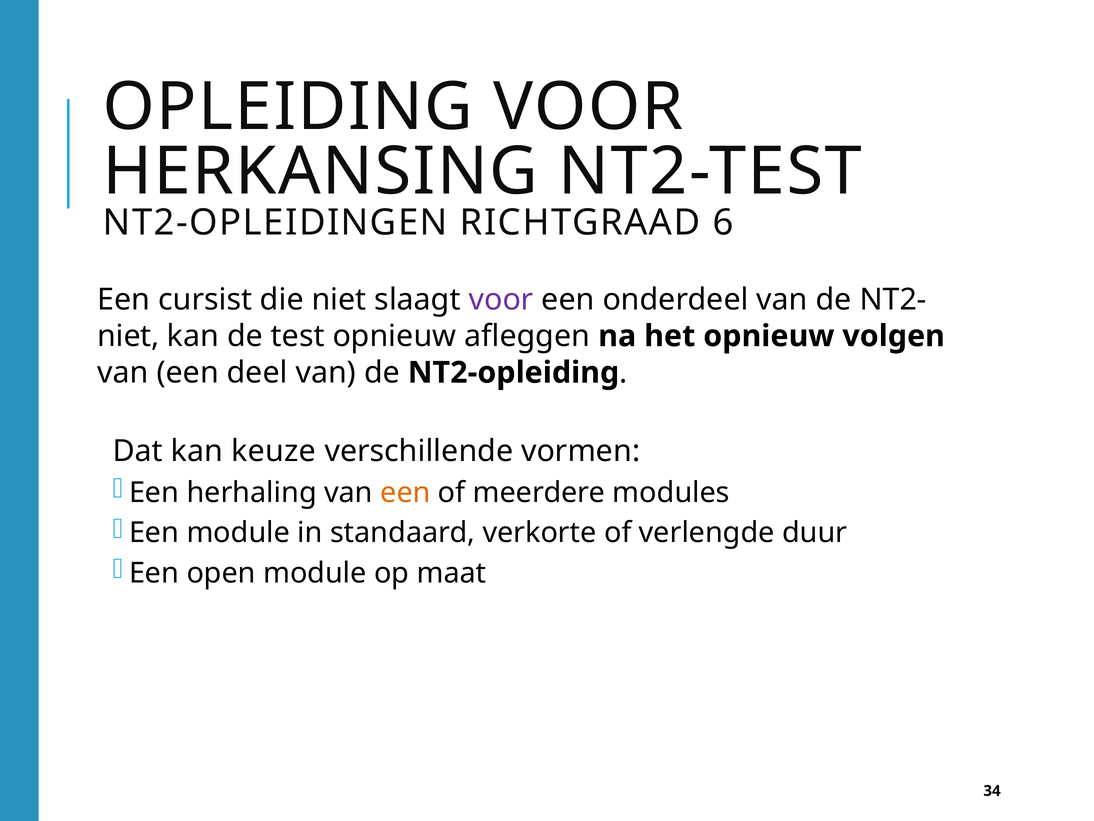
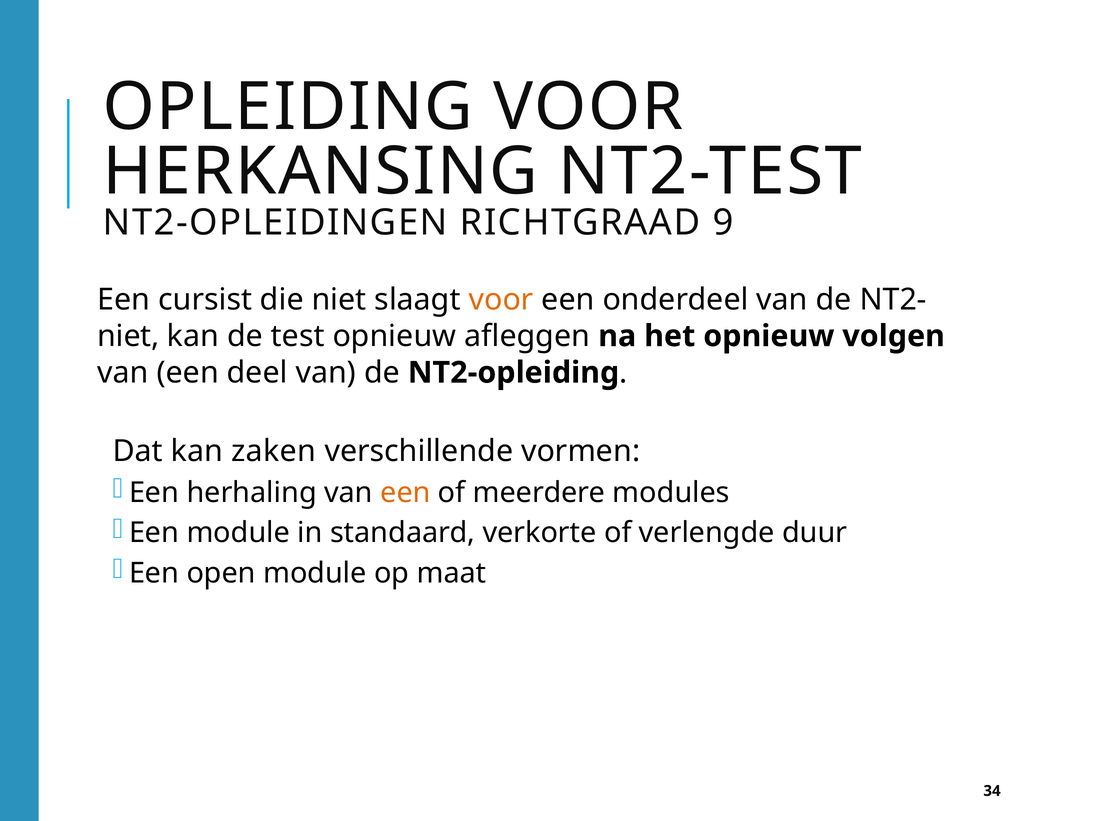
6: 6 -> 9 (723, 222)
voor colour: purple -> orange (501, 299)
keuze: keuze -> zaken (274, 451)
